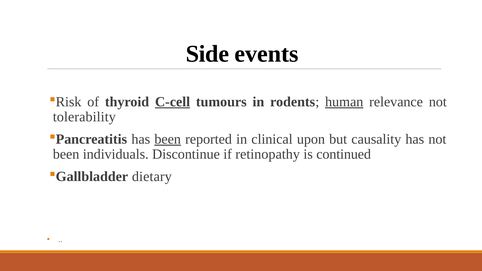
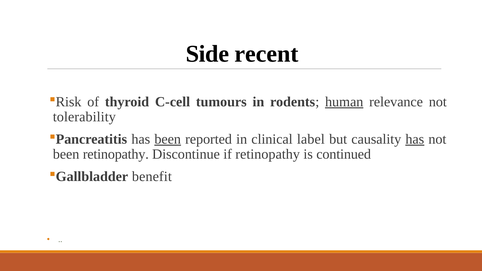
events: events -> recent (267, 54)
C-cell underline: present -> none (173, 102)
upon: upon -> label (311, 139)
has underline: none -> present (415, 139)
been individuals: individuals -> retinopathy (116, 154)
dietary: dietary -> benefit (152, 177)
